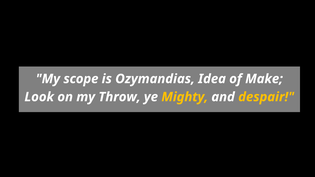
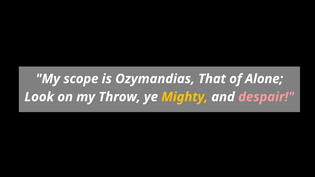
Idea: Idea -> That (212, 79)
Make: Make -> Alone (264, 79)
despair colour: yellow -> pink (266, 97)
